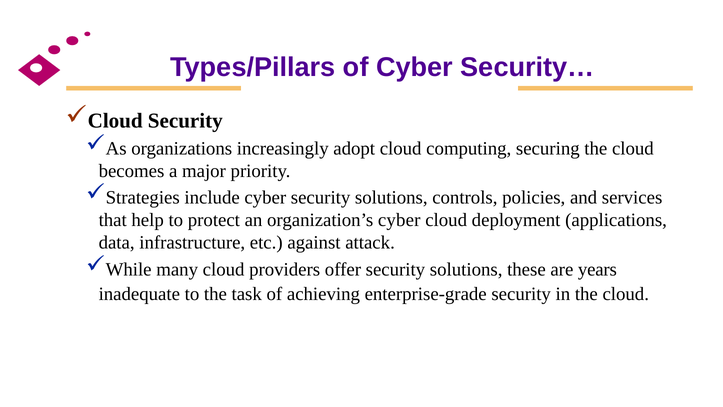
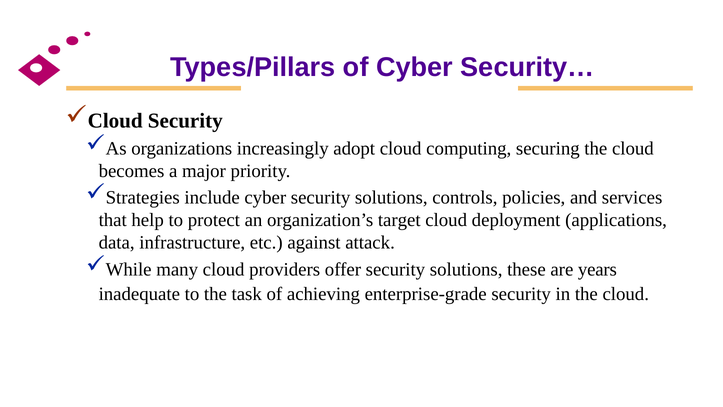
organization’s cyber: cyber -> target (399, 220)
